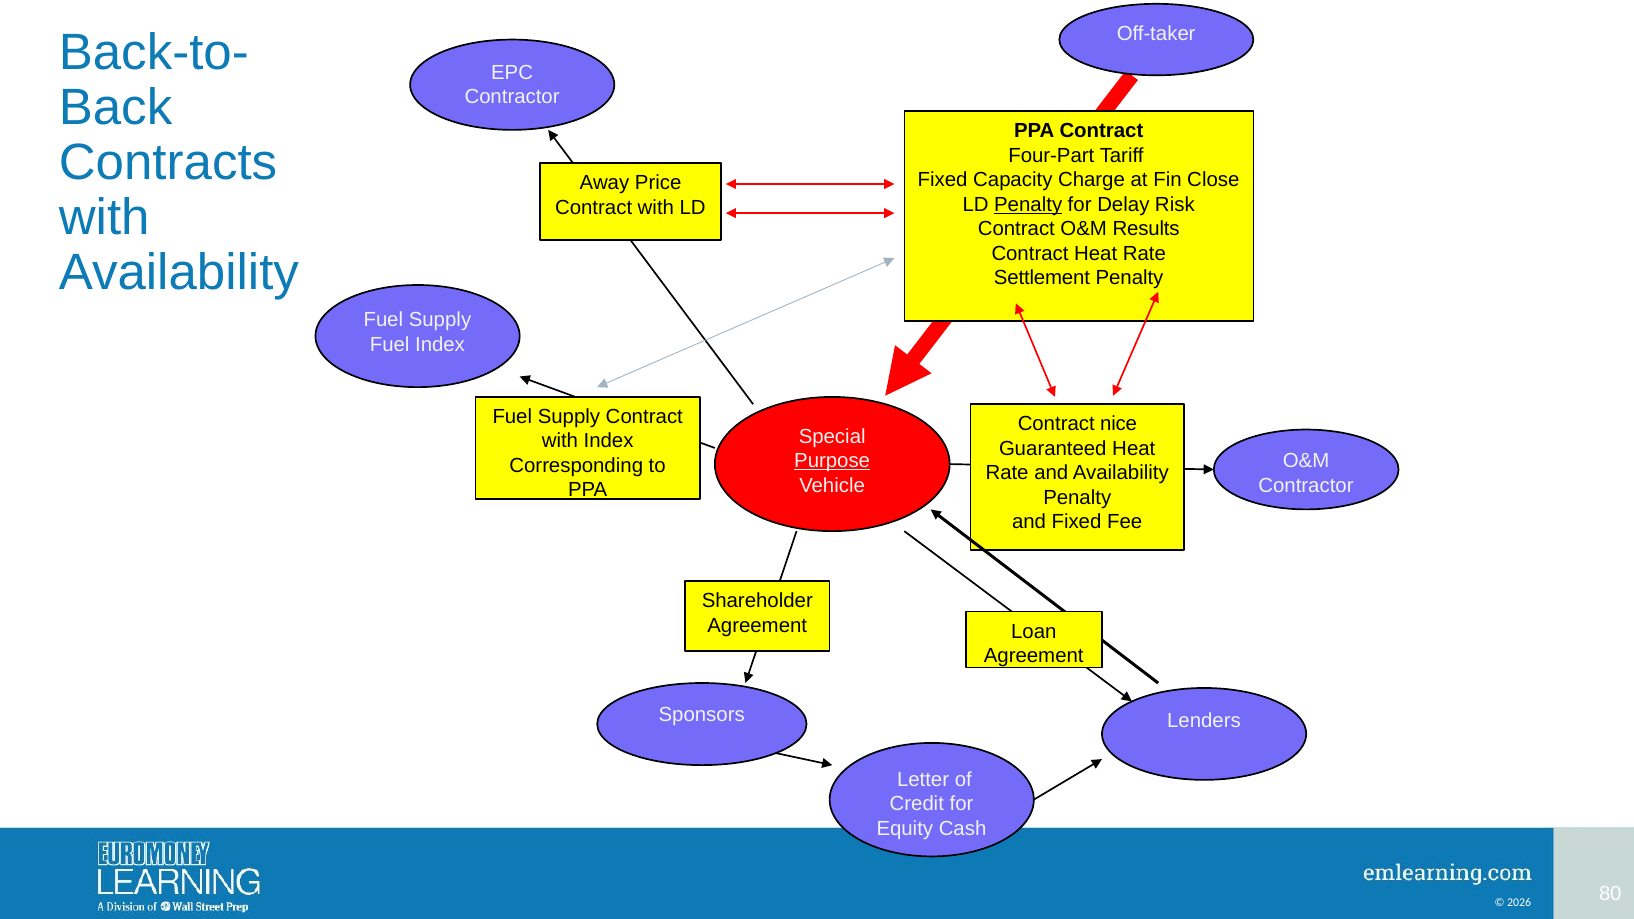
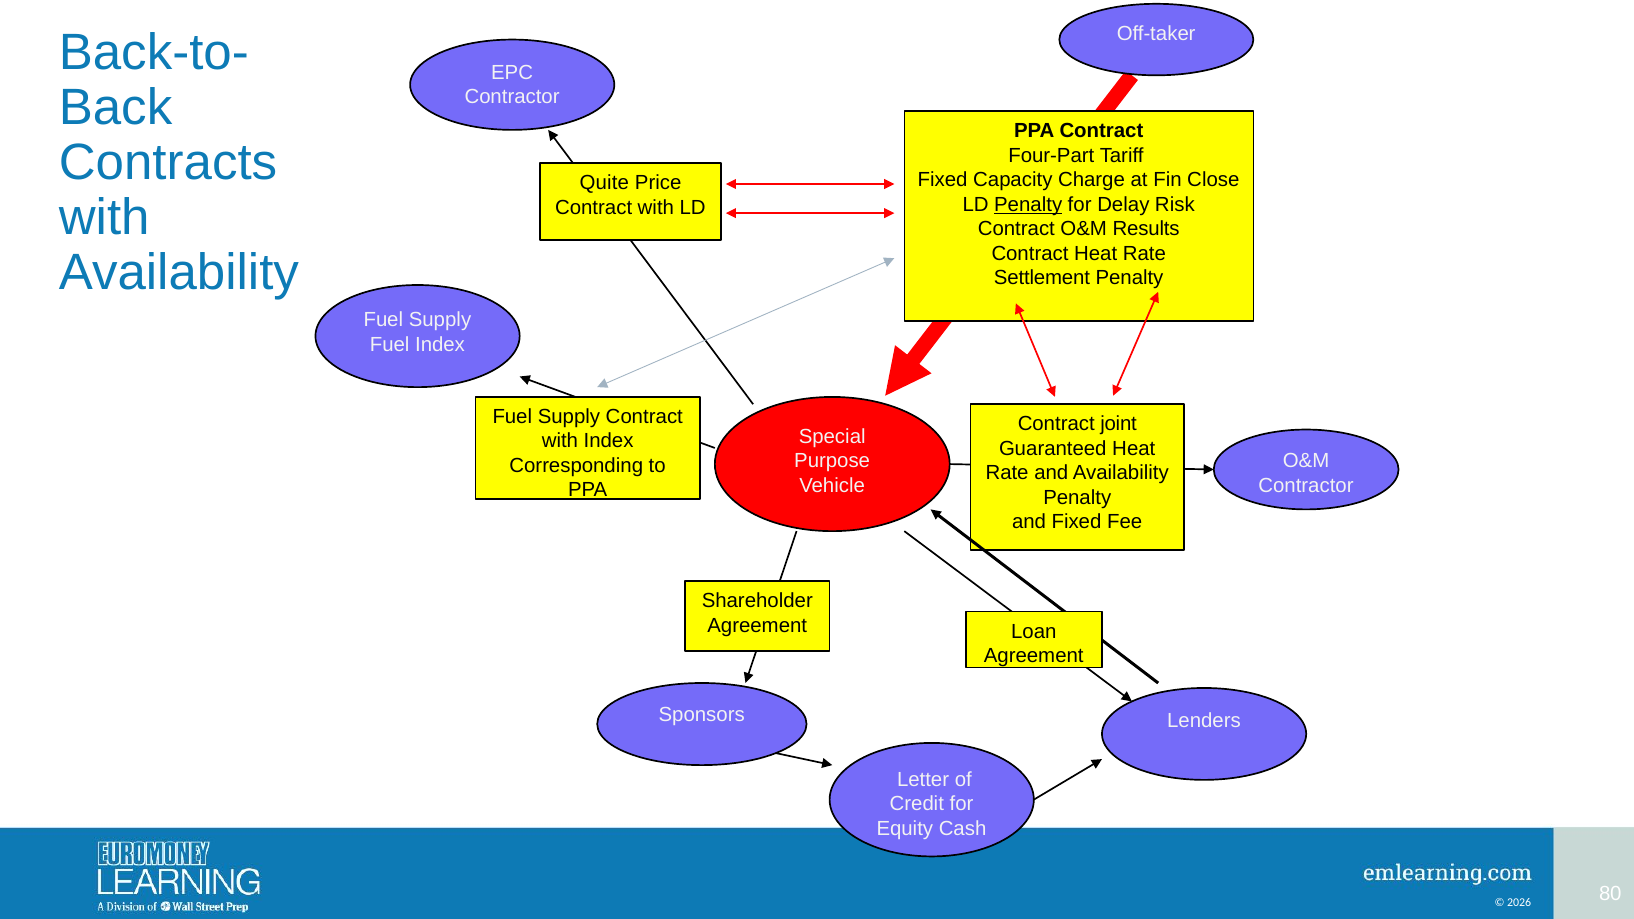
Away: Away -> Quite (604, 183)
nice: nice -> joint (1119, 424)
Purpose underline: present -> none (832, 461)
